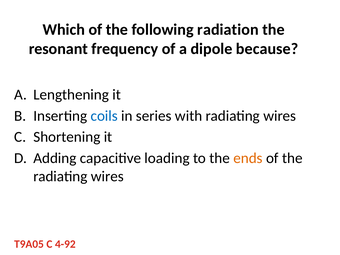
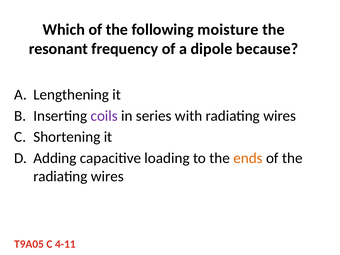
radiation: radiation -> moisture (228, 30)
coils colour: blue -> purple (104, 116)
4-92: 4-92 -> 4-11 (65, 244)
